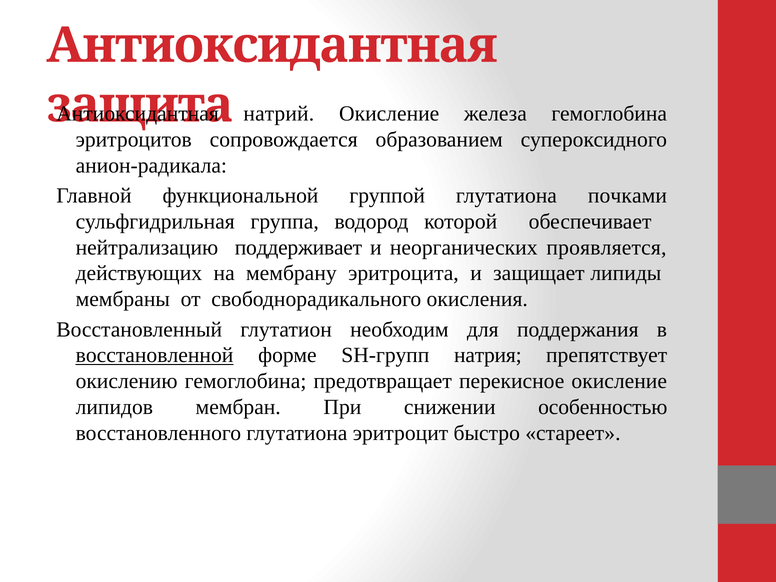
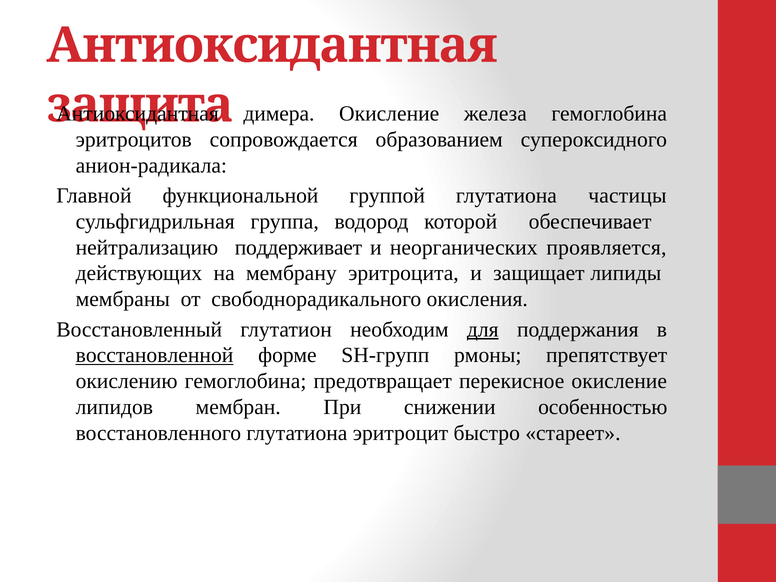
натрий: натрий -> димера (279, 114)
почками: почками -> частицы (627, 196)
для underline: none -> present (483, 329)
натрия: натрия -> рмоны (488, 355)
